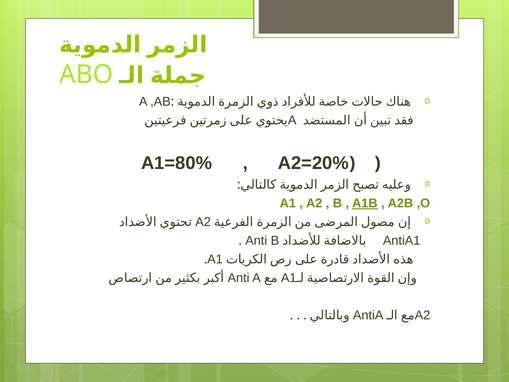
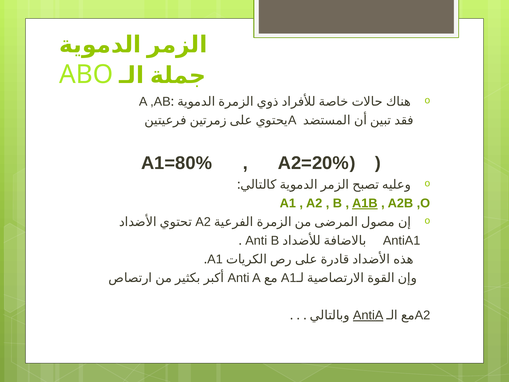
AntiA underline: none -> present (368, 315)
